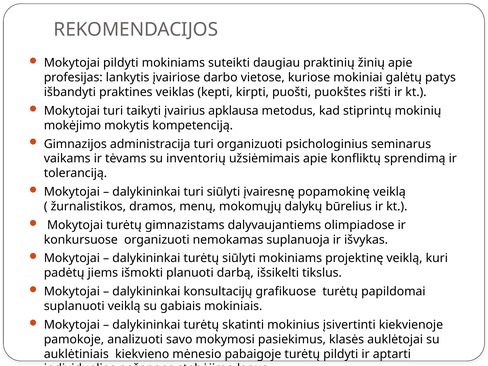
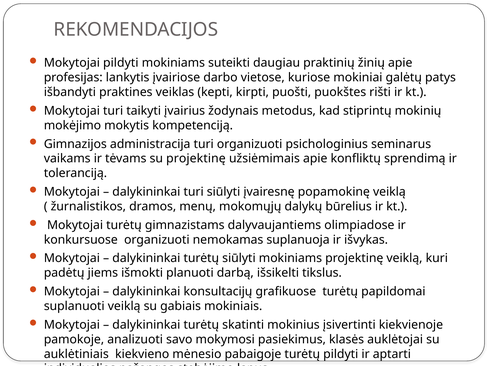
apklausa: apklausa -> žodynais (233, 111)
su inventorių: inventorių -> projektinę (196, 159)
